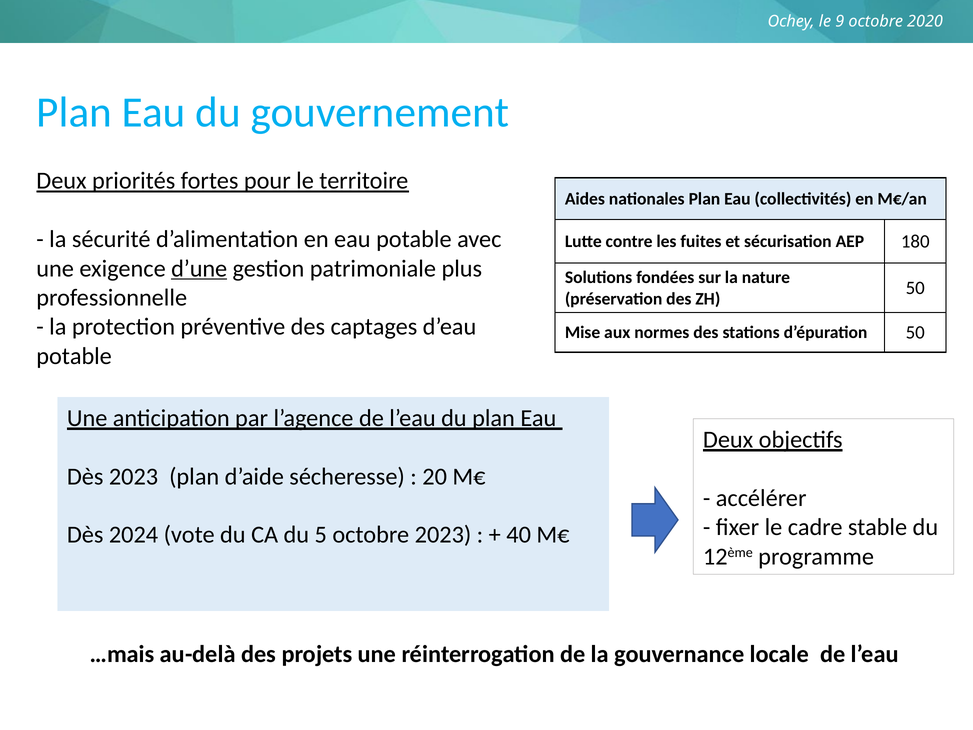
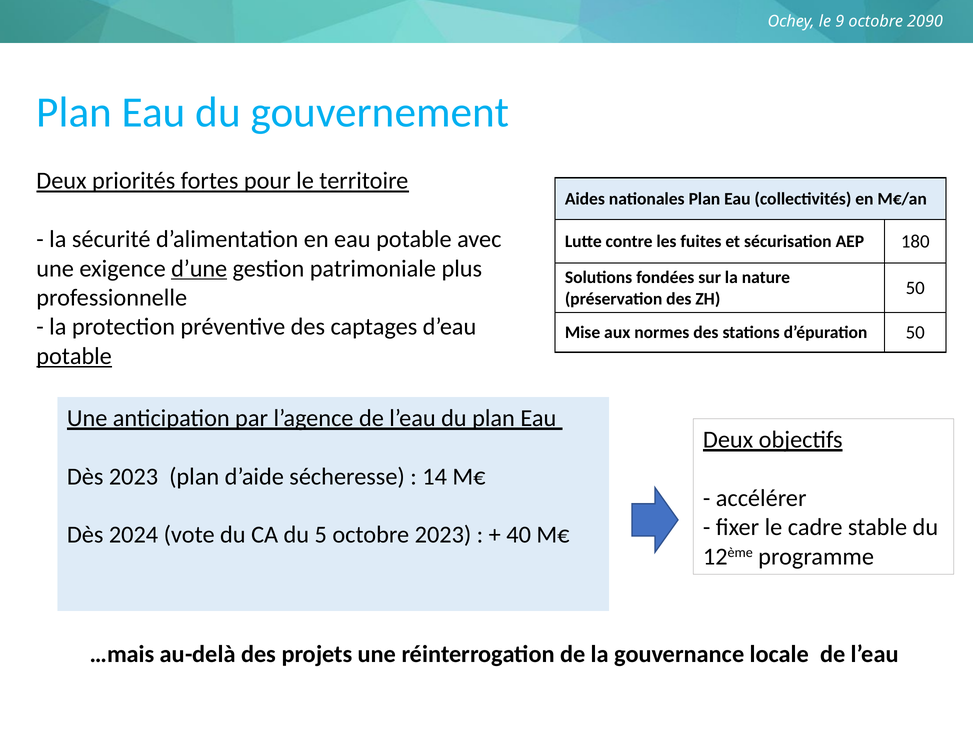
2020: 2020 -> 2090 (925, 21)
potable underline: none -> present (74, 356)
20: 20 -> 14 (435, 476)
